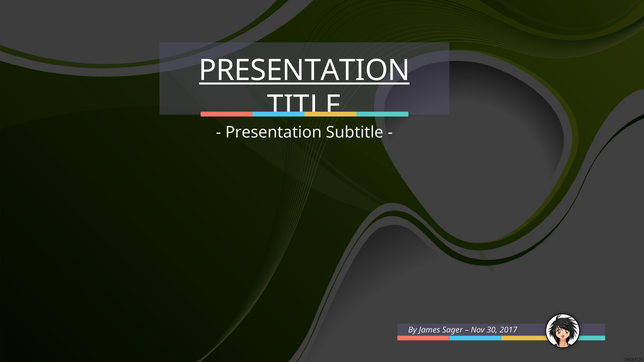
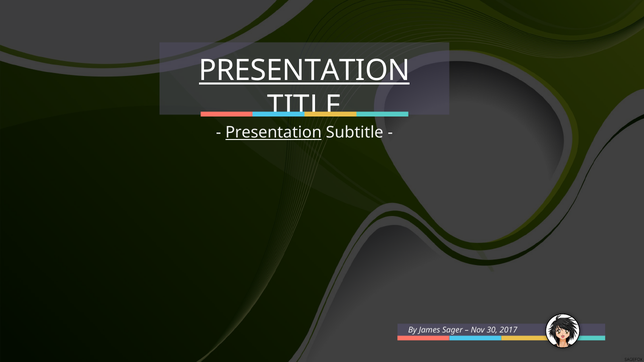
Presentation underline: none -> present (273, 133)
